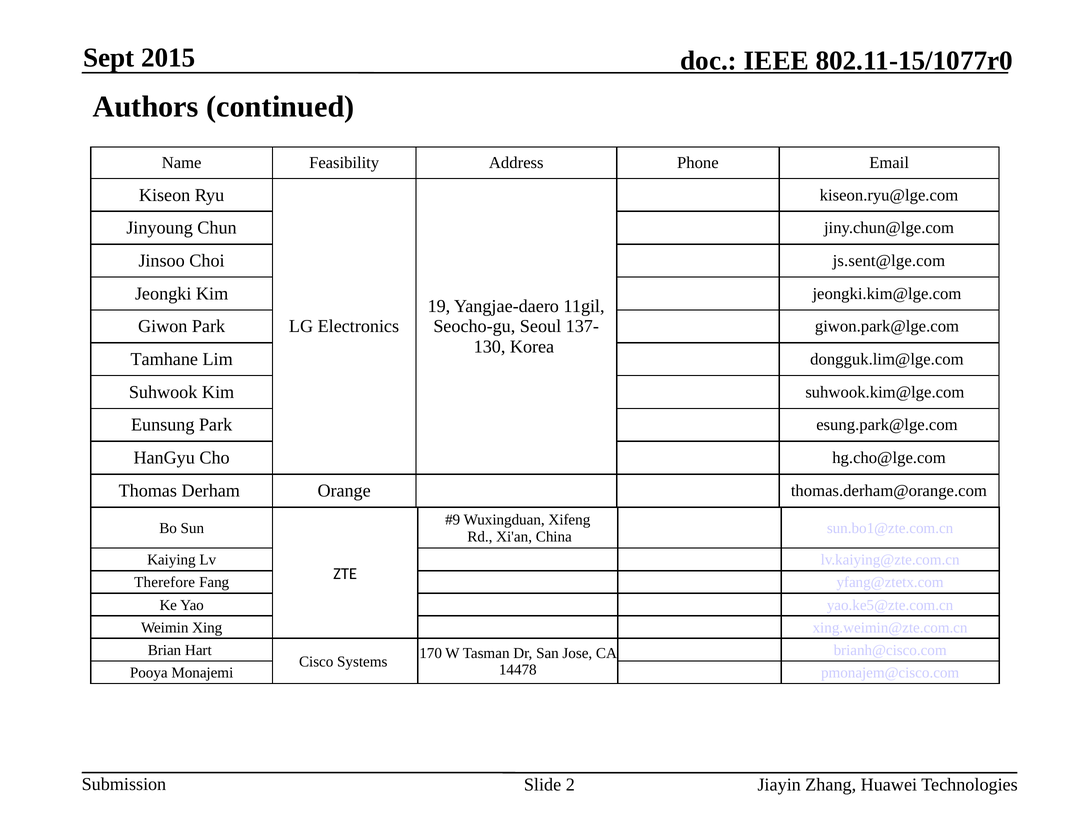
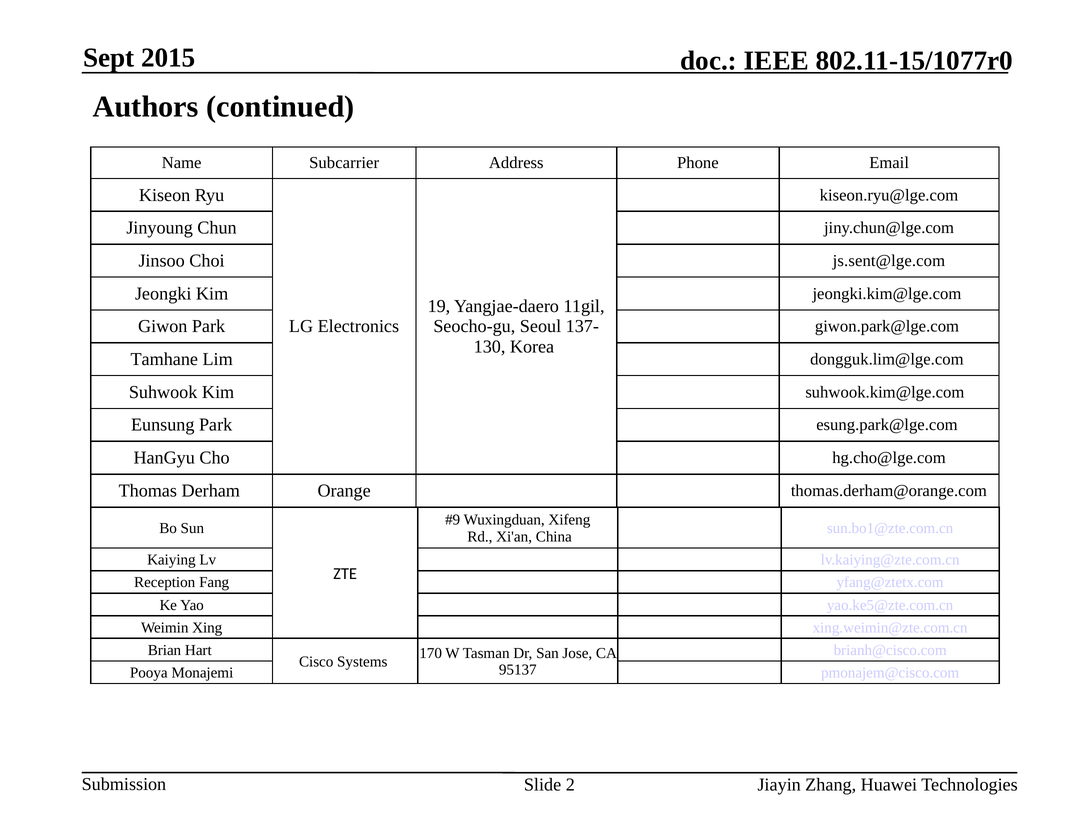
Feasibility: Feasibility -> Subcarrier (344, 163)
Therefore: Therefore -> Reception (165, 582)
14478: 14478 -> 95137 (518, 669)
